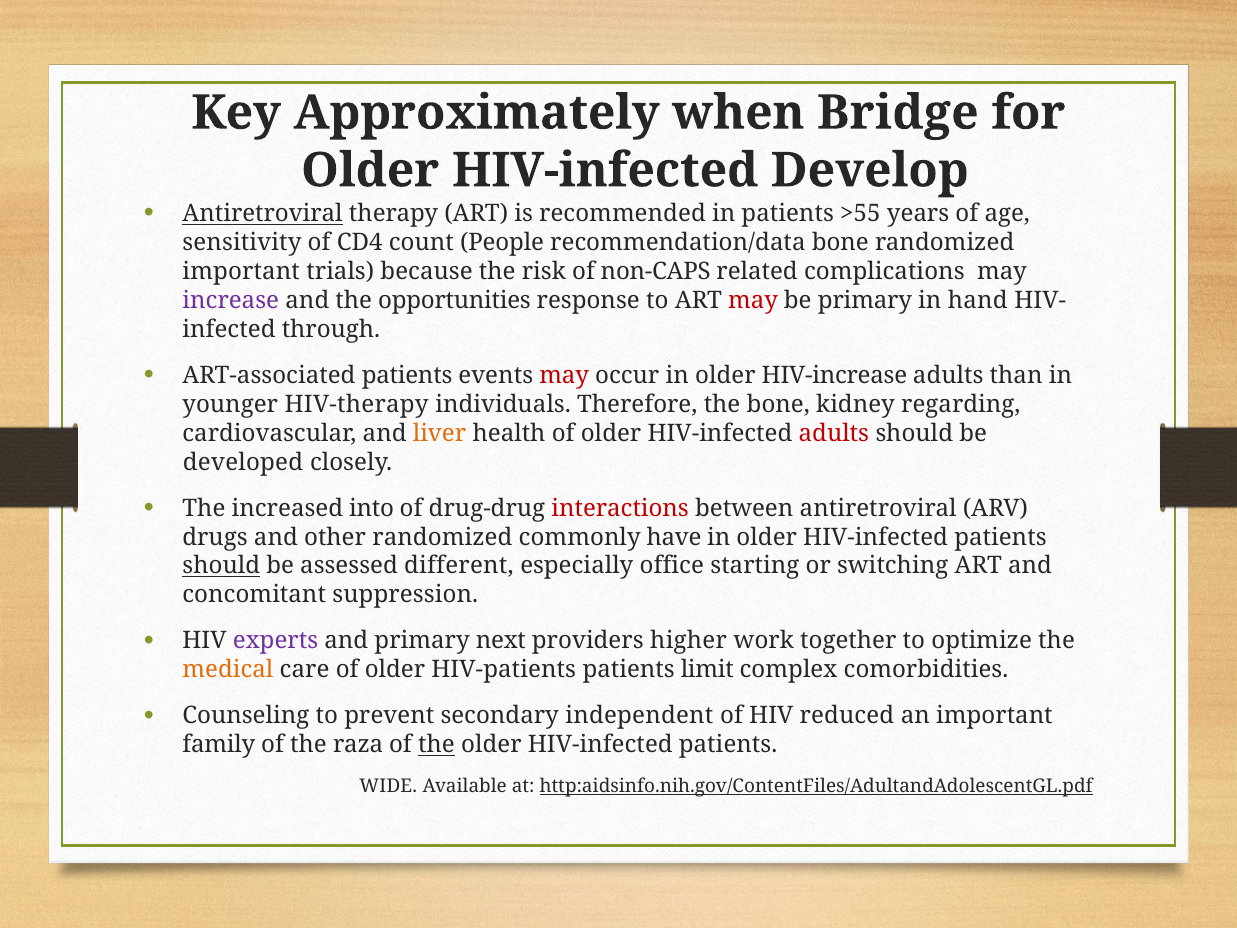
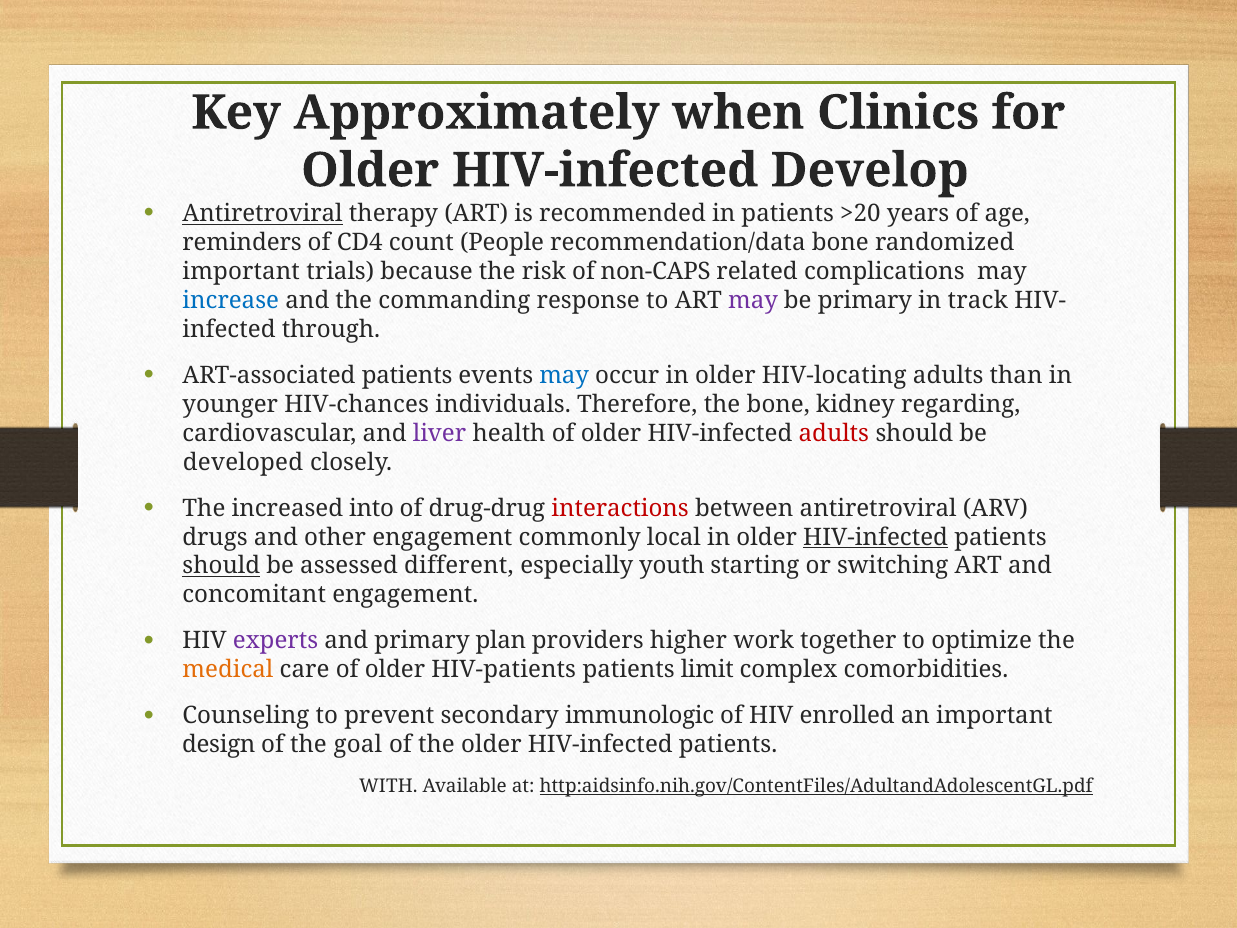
Bridge: Bridge -> Clinics (898, 113)
>55: >55 -> >20 (860, 214)
sensitivity: sensitivity -> reminders (242, 243)
increase colour: purple -> blue (231, 300)
opportunities: opportunities -> commanding (454, 300)
may colour: red -> purple (753, 300)
hand: hand -> track (978, 300)
may colour: red -> blue (564, 375)
HIV-increase: HIV-increase -> HIV-locating (834, 375)
HIV-therapy: HIV-therapy -> HIV-chances (357, 404)
liver colour: orange -> purple (439, 433)
other randomized: randomized -> engagement (442, 537)
have: have -> local (674, 537)
HIV-infected underline: none -> present (876, 537)
office: office -> youth (672, 566)
concomitant suppression: suppression -> engagement (405, 595)
next: next -> plan (501, 641)
independent: independent -> immunologic (640, 716)
reduced: reduced -> enrolled (847, 716)
family: family -> design (219, 745)
raza: raza -> goal (358, 745)
the underline: present -> none (437, 745)
WIDE: WIDE -> WITH (388, 786)
